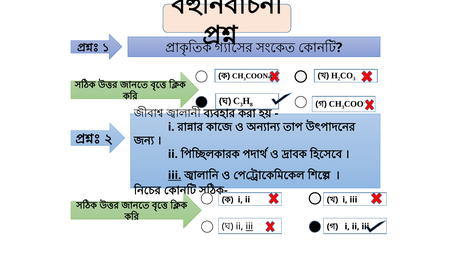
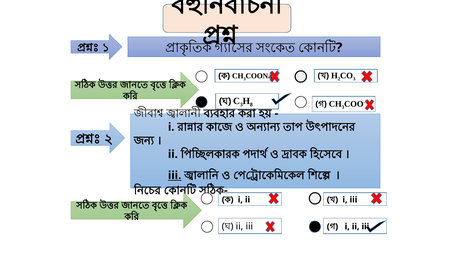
iii underline: present -> none (249, 227)
